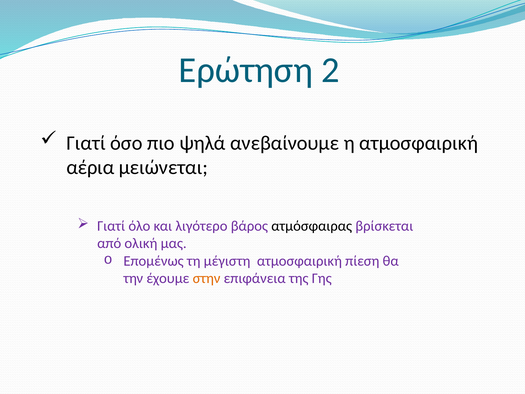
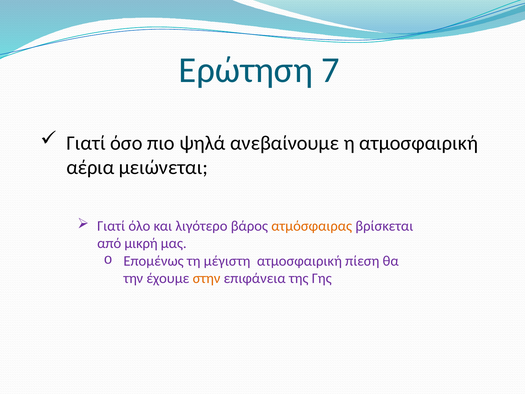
2: 2 -> 7 (330, 70)
ατμόσφαιρας colour: black -> orange (312, 226)
ολική: ολική -> μικρή (141, 243)
